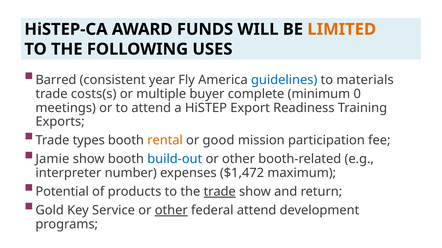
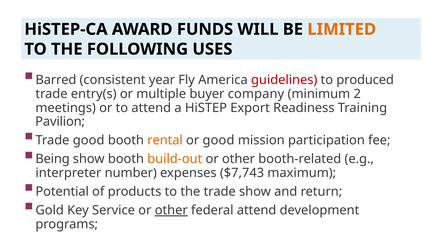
guidelines colour: blue -> red (284, 80)
materials: materials -> produced (365, 80)
costs(s: costs(s -> entry(s (94, 94)
complete: complete -> company (256, 94)
0: 0 -> 2 (357, 94)
Exports: Exports -> Pavilion (60, 122)
Trade types: types -> good (89, 141)
Jamie: Jamie -> Being (53, 159)
build-out colour: blue -> orange (175, 159)
$1,472: $1,472 -> $7,743 (242, 173)
trade underline: present -> none (220, 192)
